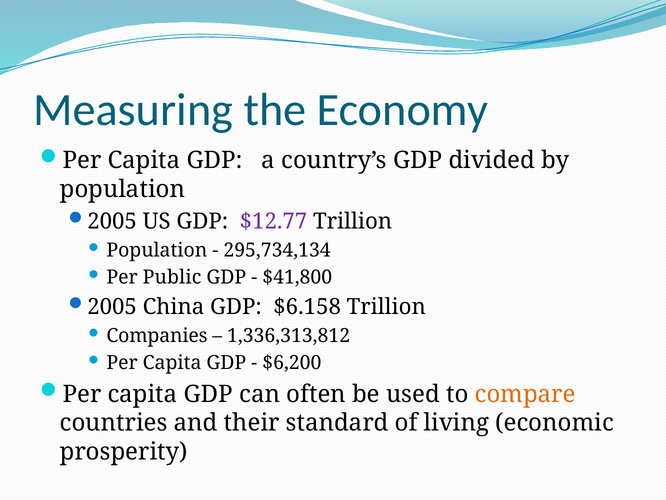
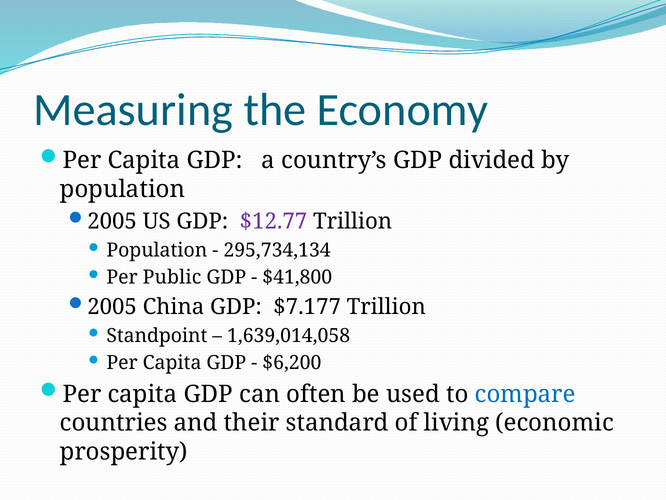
$6.158: $6.158 -> $7.177 (307, 307)
Companies: Companies -> Standpoint (157, 335)
1,336,313,812: 1,336,313,812 -> 1,639,014,058 (289, 335)
compare colour: orange -> blue (525, 394)
